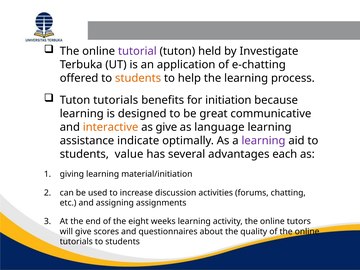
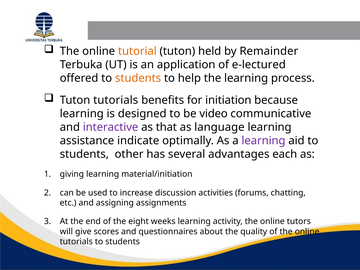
tutorial colour: purple -> orange (137, 51)
Investigate: Investigate -> Remainder (269, 51)
e-chatting: e-chatting -> e-lectured (259, 65)
great: great -> video (214, 114)
interactive colour: orange -> purple (111, 127)
as give: give -> that (166, 127)
value: value -> other (129, 154)
